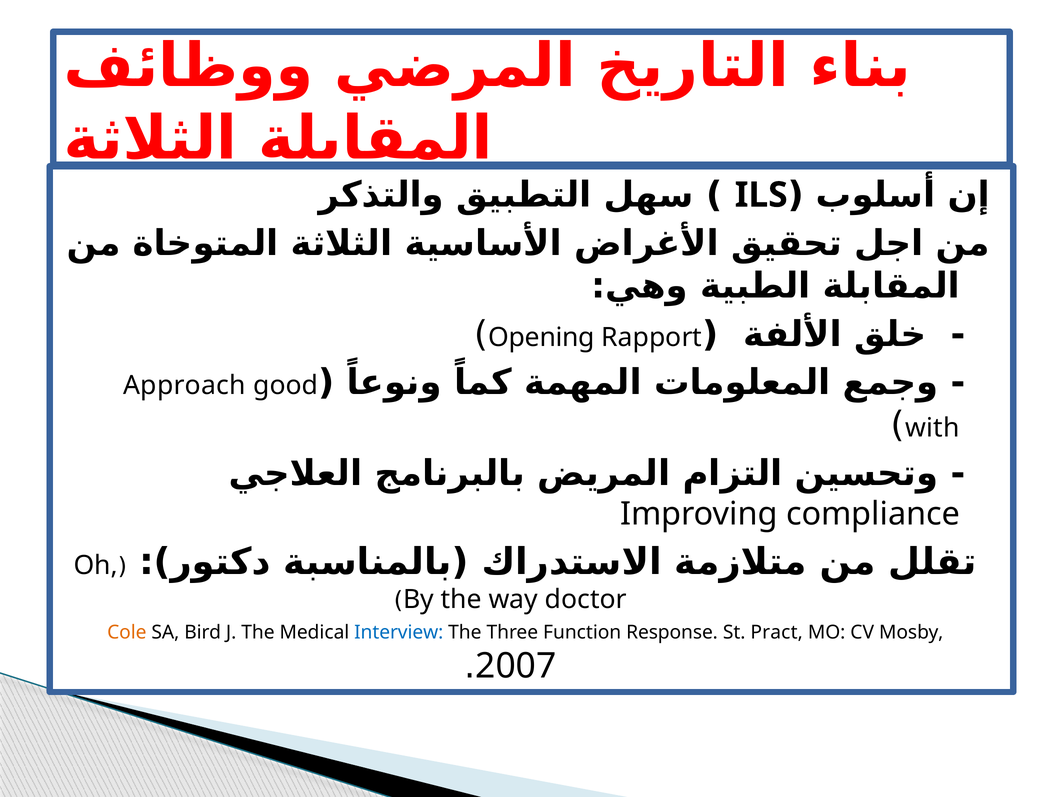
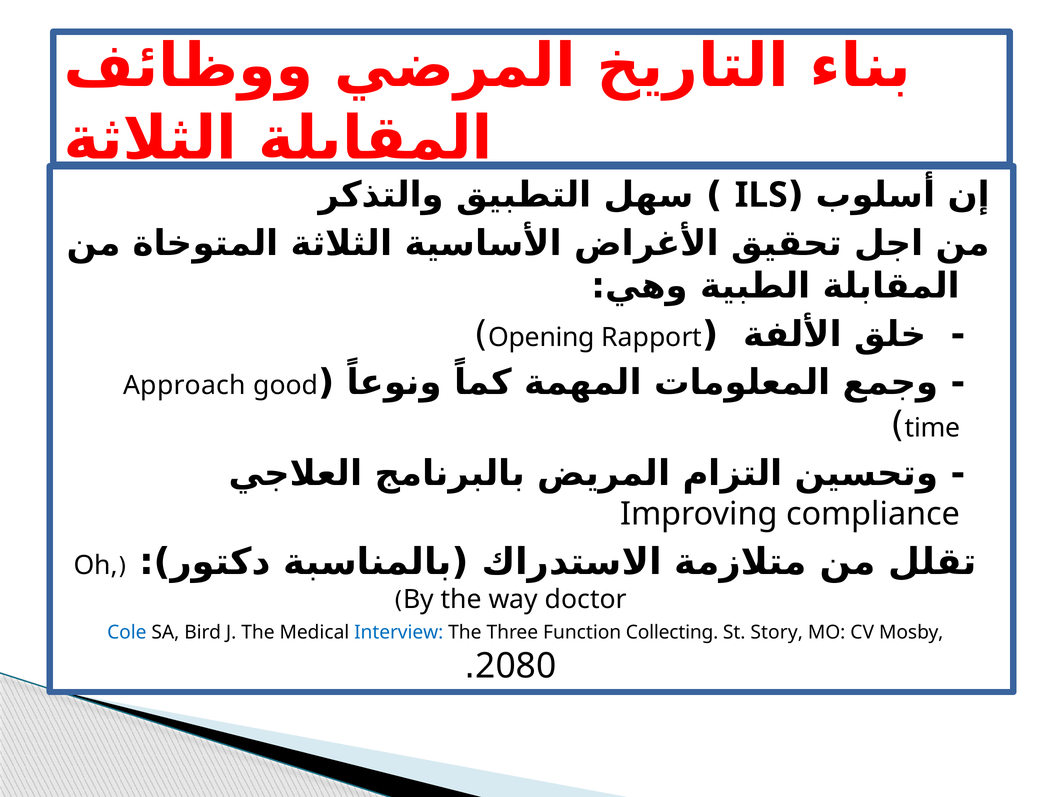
with: with -> time (933, 428)
Cole colour: orange -> blue (127, 632)
Response: Response -> Collecting (672, 632)
Pract: Pract -> Story (777, 632)
2007: 2007 -> 2080 (516, 666)
